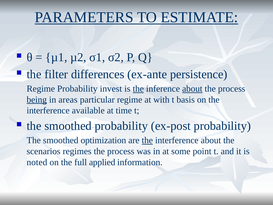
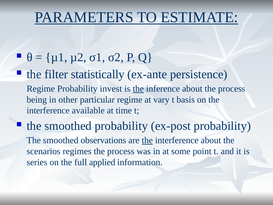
differences: differences -> statistically (98, 74)
about underline: present -> none (192, 89)
being underline: present -> none (37, 100)
areas: areas -> other (68, 100)
with: with -> vary (161, 100)
optimization: optimization -> observations (103, 140)
noted: noted -> series (37, 162)
